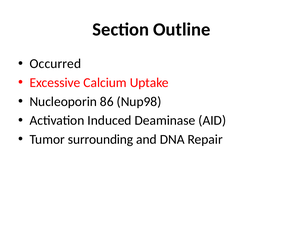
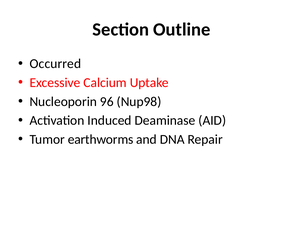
86: 86 -> 96 (107, 101)
surrounding: surrounding -> earthworms (101, 139)
